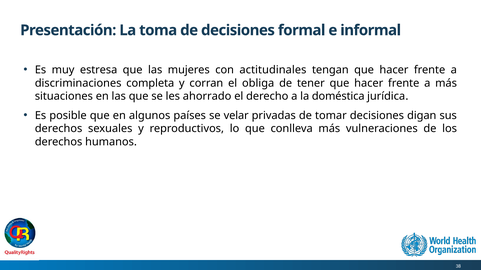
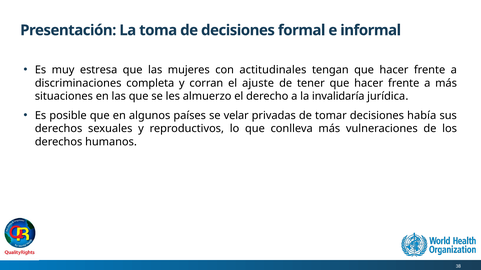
obliga: obliga -> ajuste (258, 83)
ahorrado: ahorrado -> almuerzo (207, 96)
doméstica: doméstica -> invalidaría (338, 96)
digan: digan -> había (422, 116)
